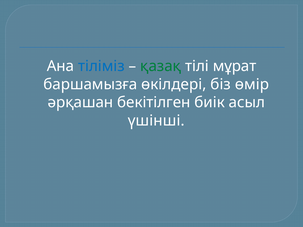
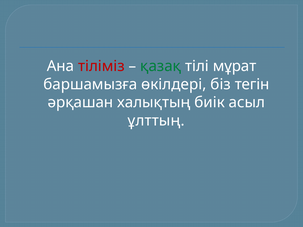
тіліміз colour: blue -> red (101, 66)
өмір: өмір -> тегін (252, 84)
бекітілген: бекітілген -> халықтың (154, 103)
үшінші: үшінші -> ұлттың (156, 121)
